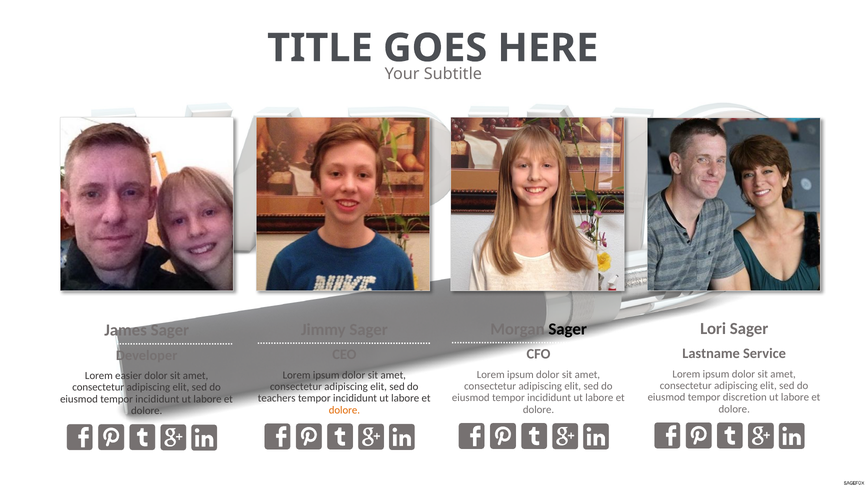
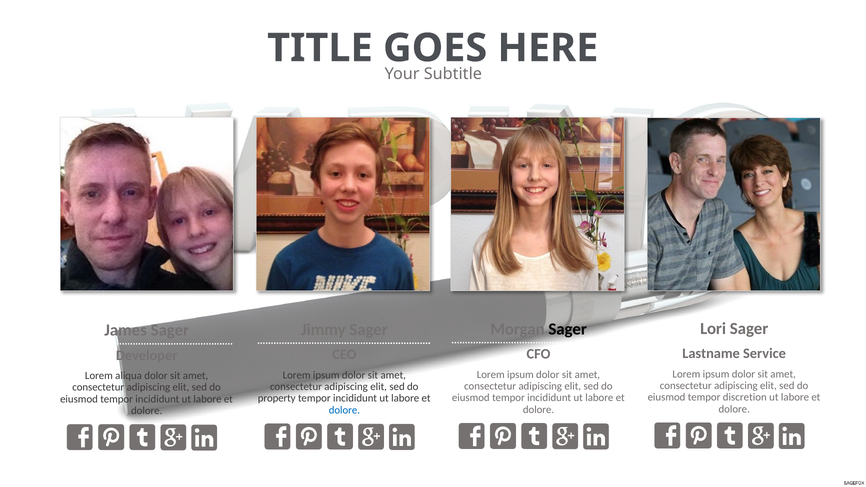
easier: easier -> aliqua (129, 376)
teachers: teachers -> property (277, 398)
dolore colour: orange -> blue (344, 410)
